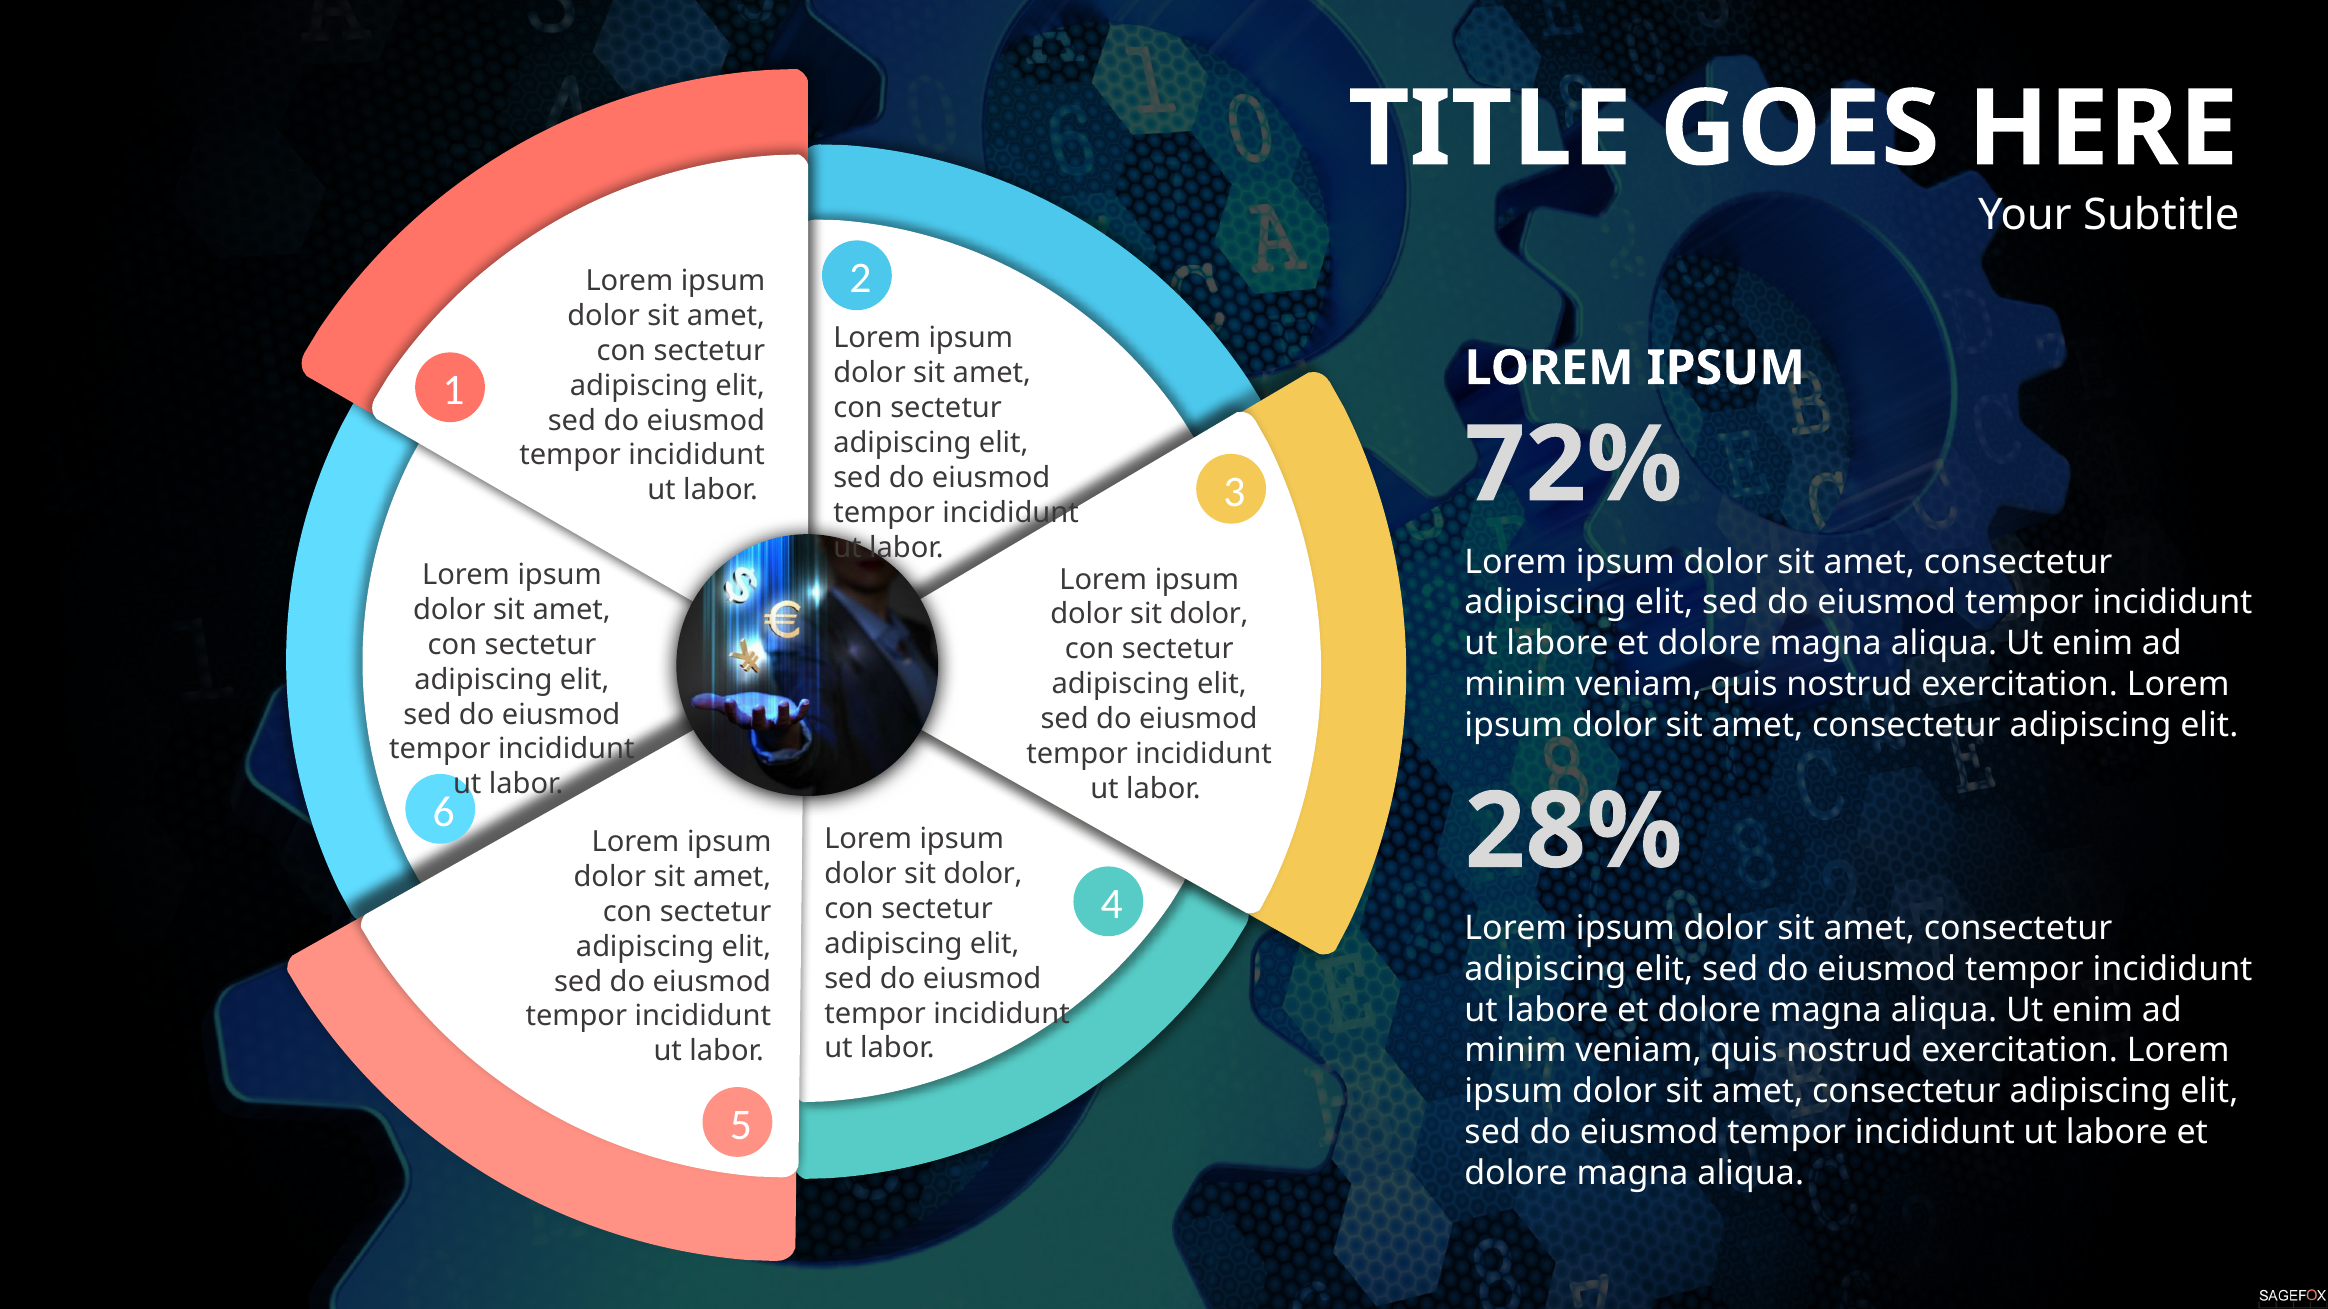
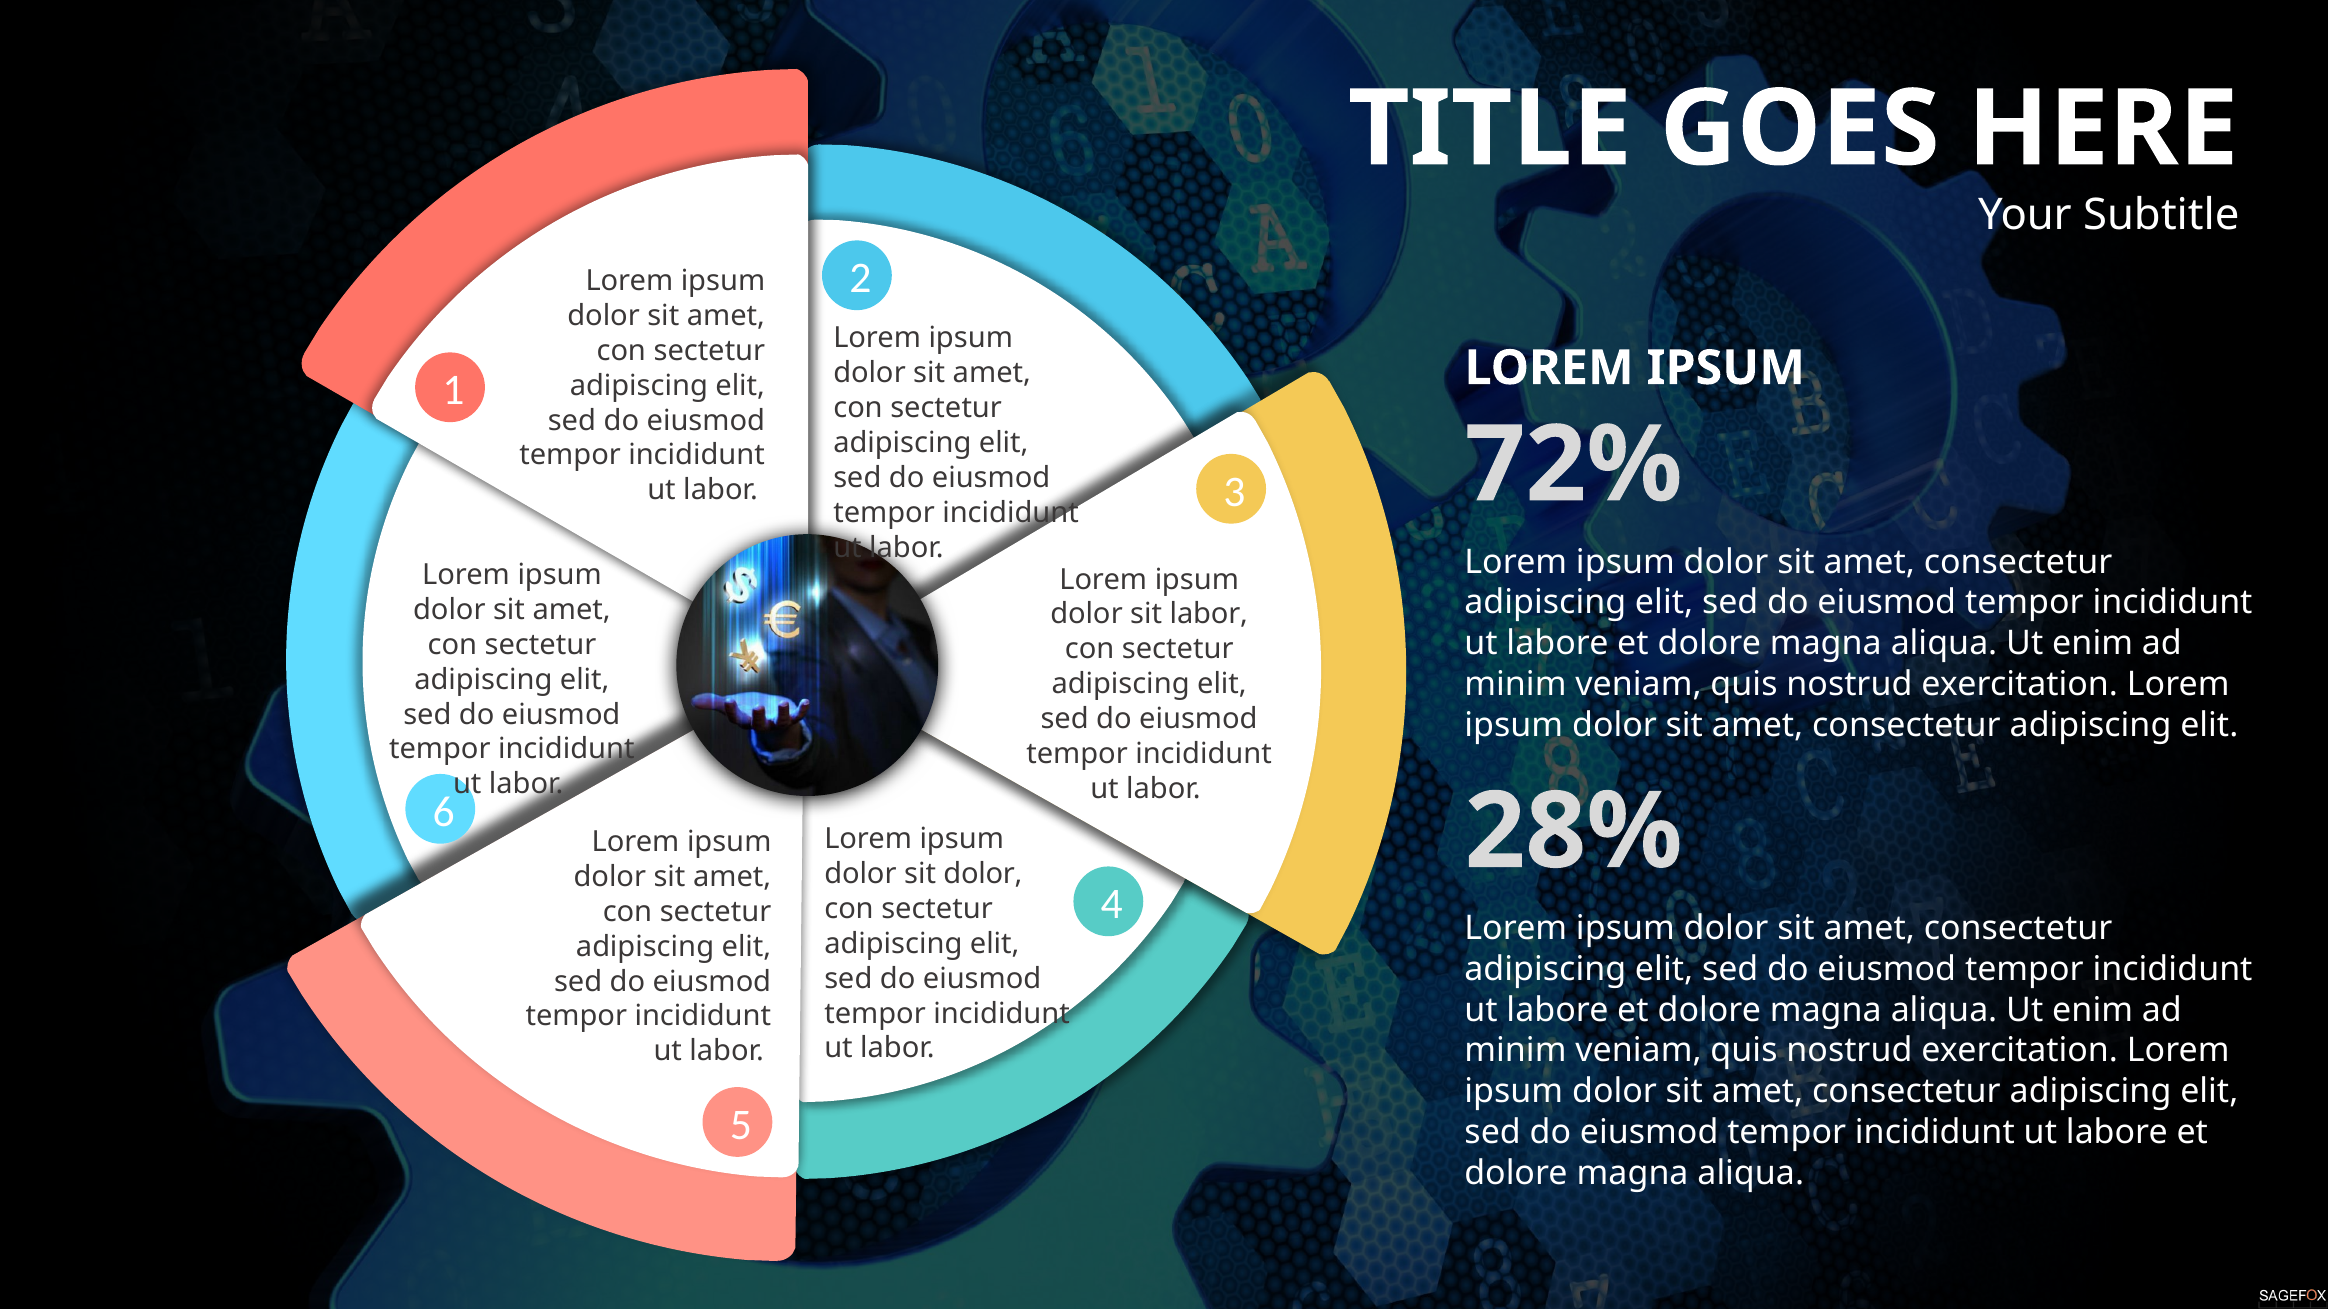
dolor: dolor -> labor (1209, 615)
